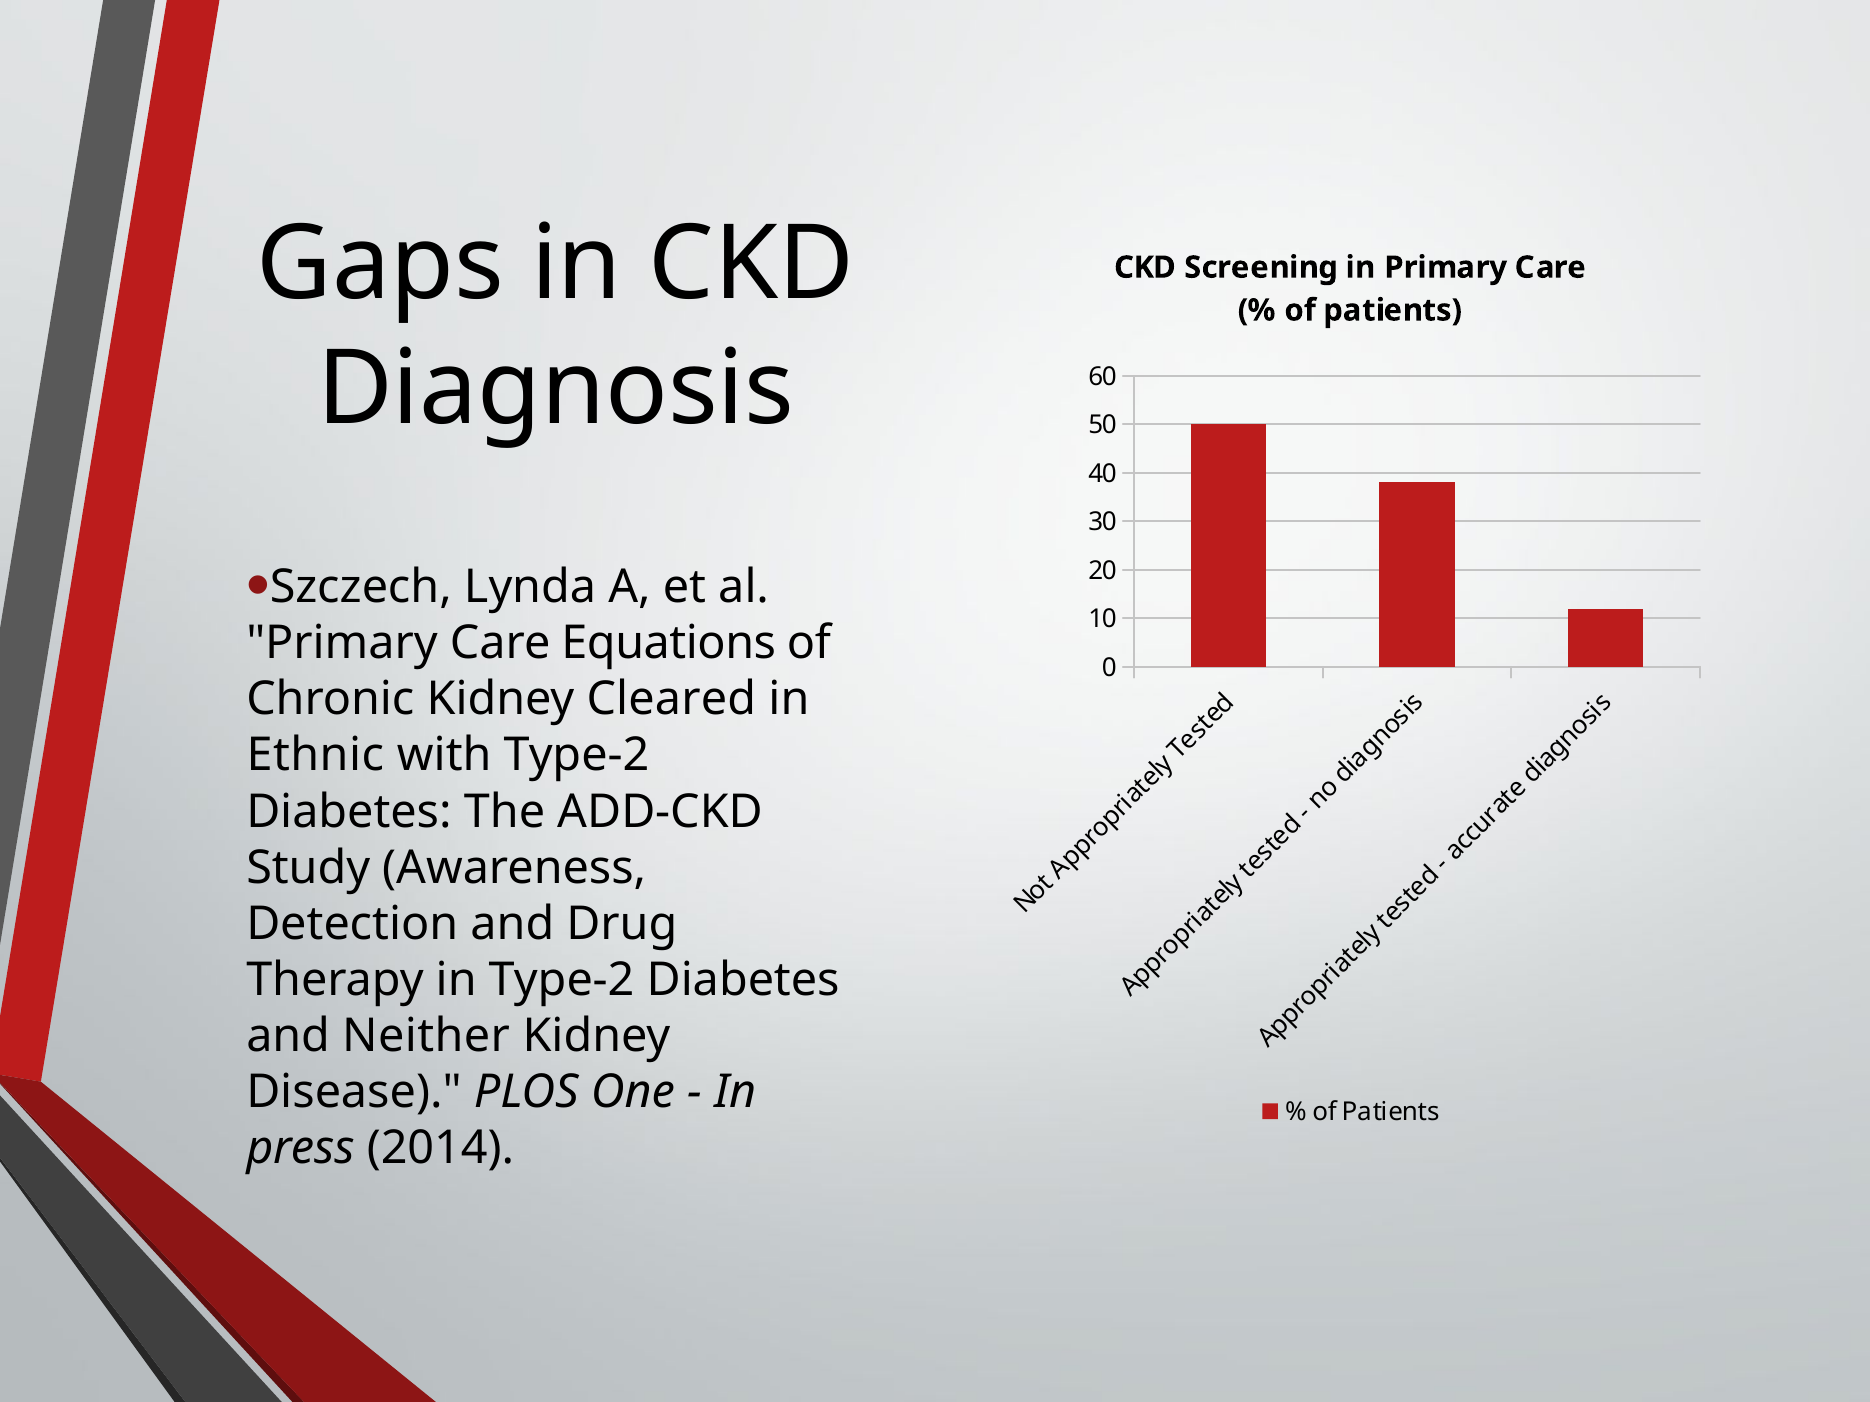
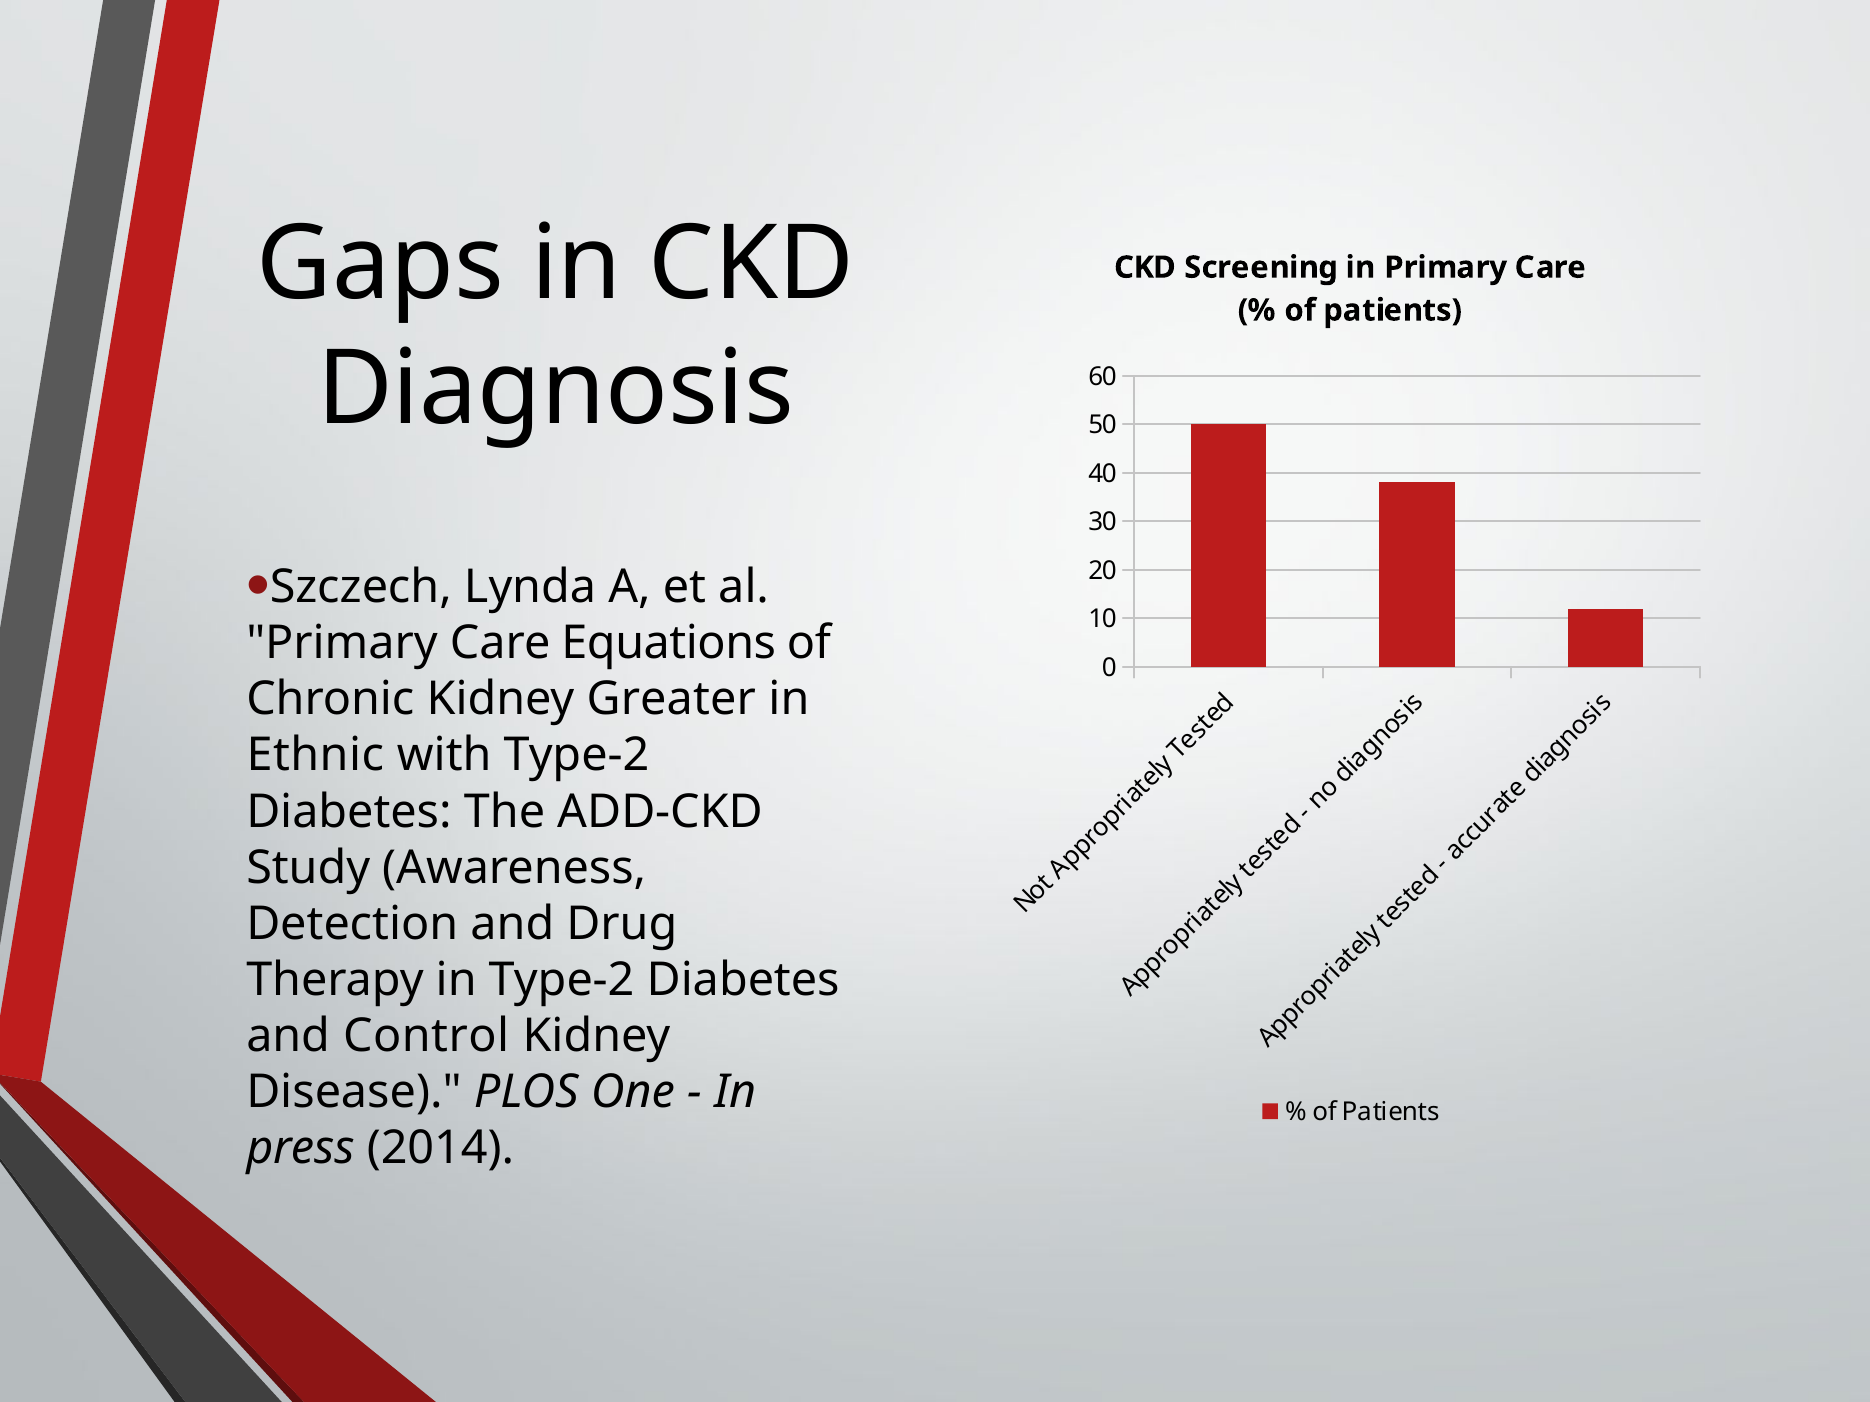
Cleared: Cleared -> Greater (671, 700)
Neither: Neither -> Control (426, 1036)
